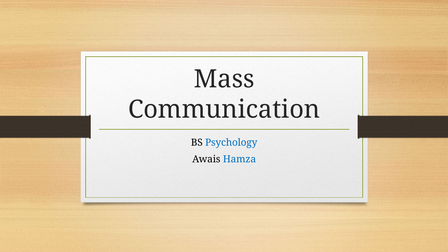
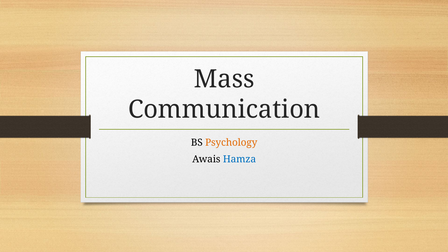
Psychology colour: blue -> orange (231, 143)
